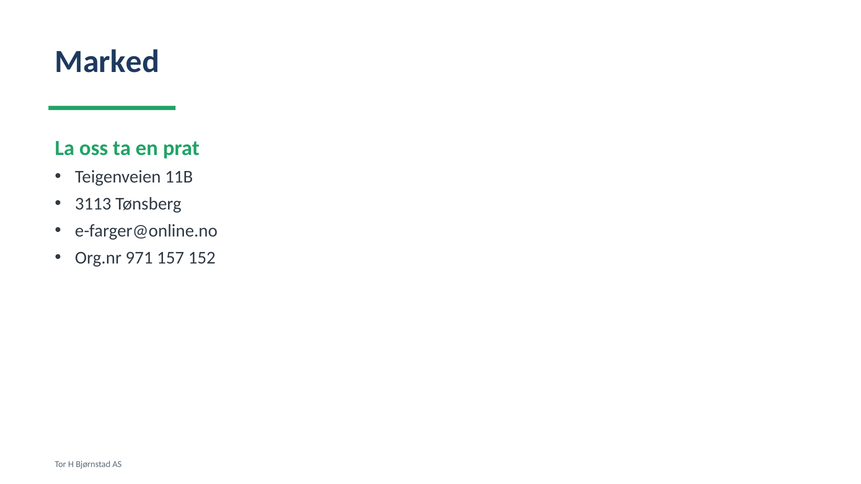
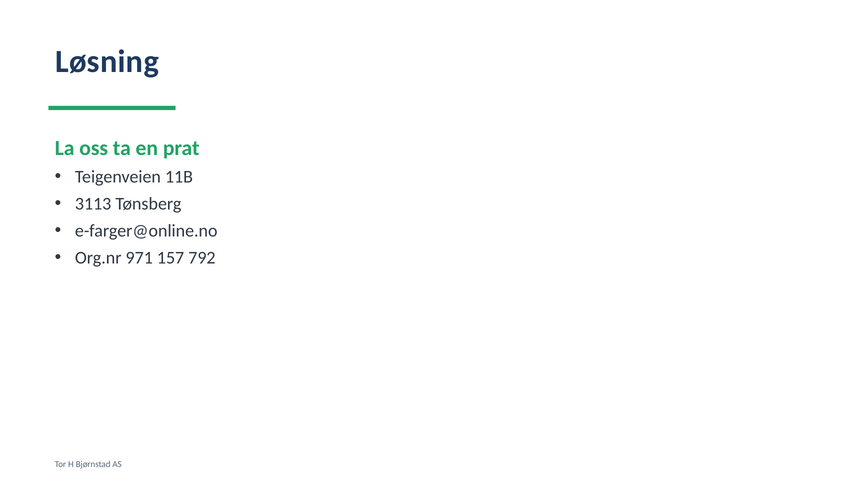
Marked: Marked -> Løsning (107, 61)
152: 152 -> 792 (202, 258)
